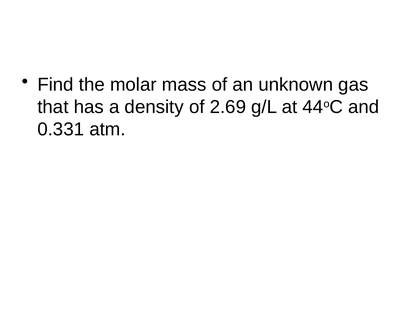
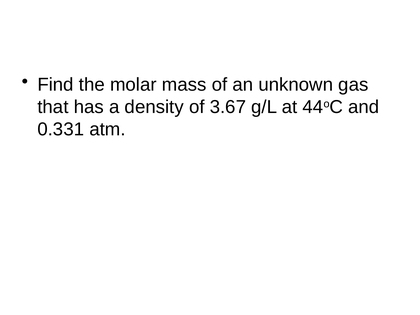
2.69: 2.69 -> 3.67 (228, 107)
